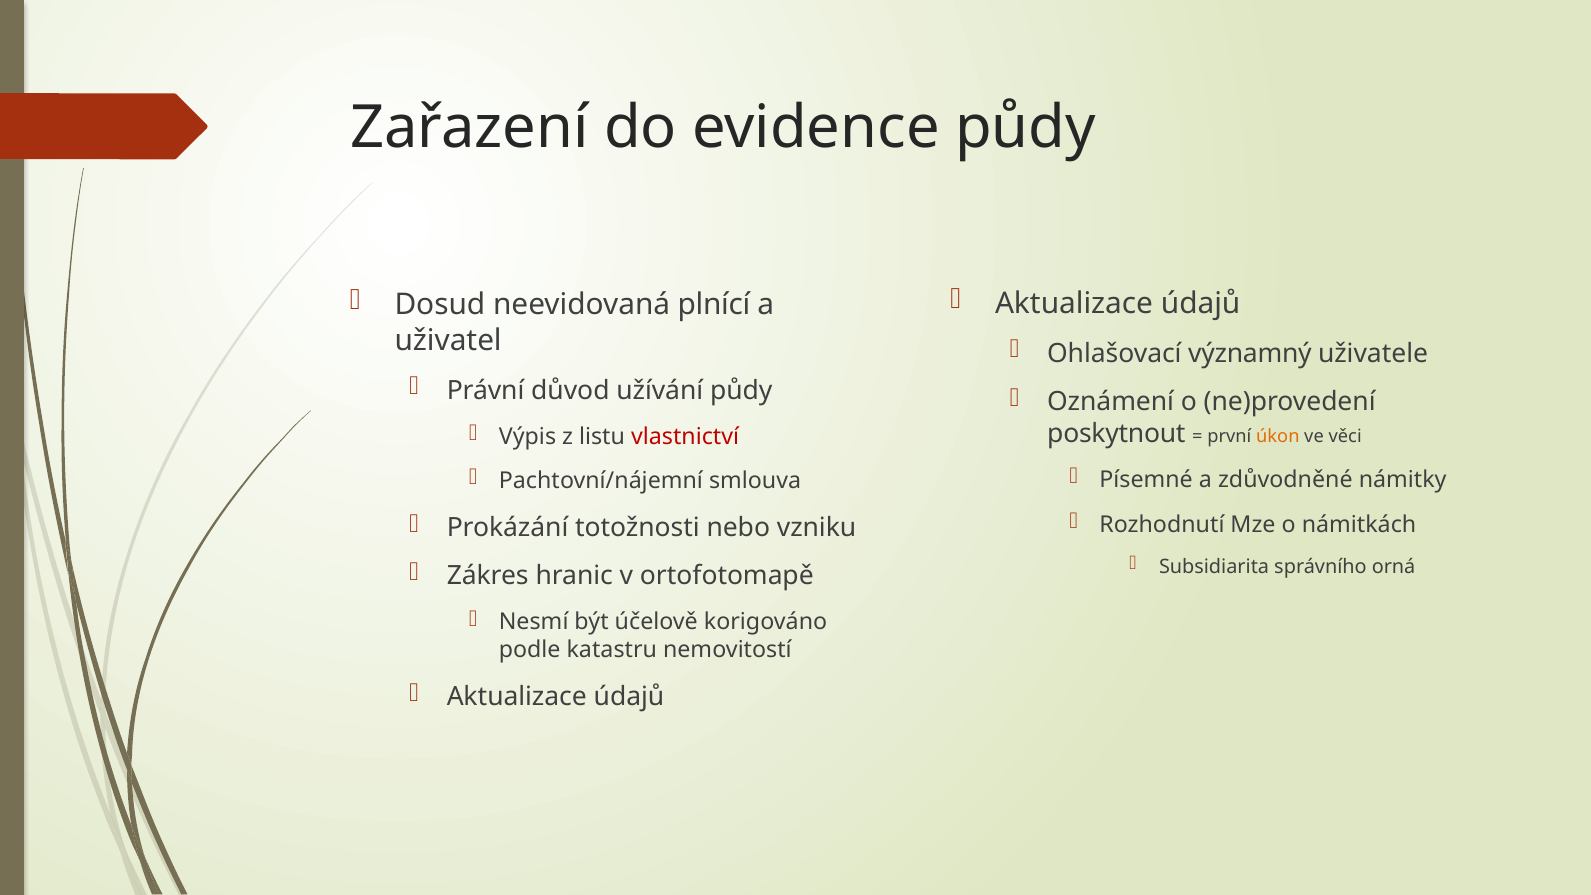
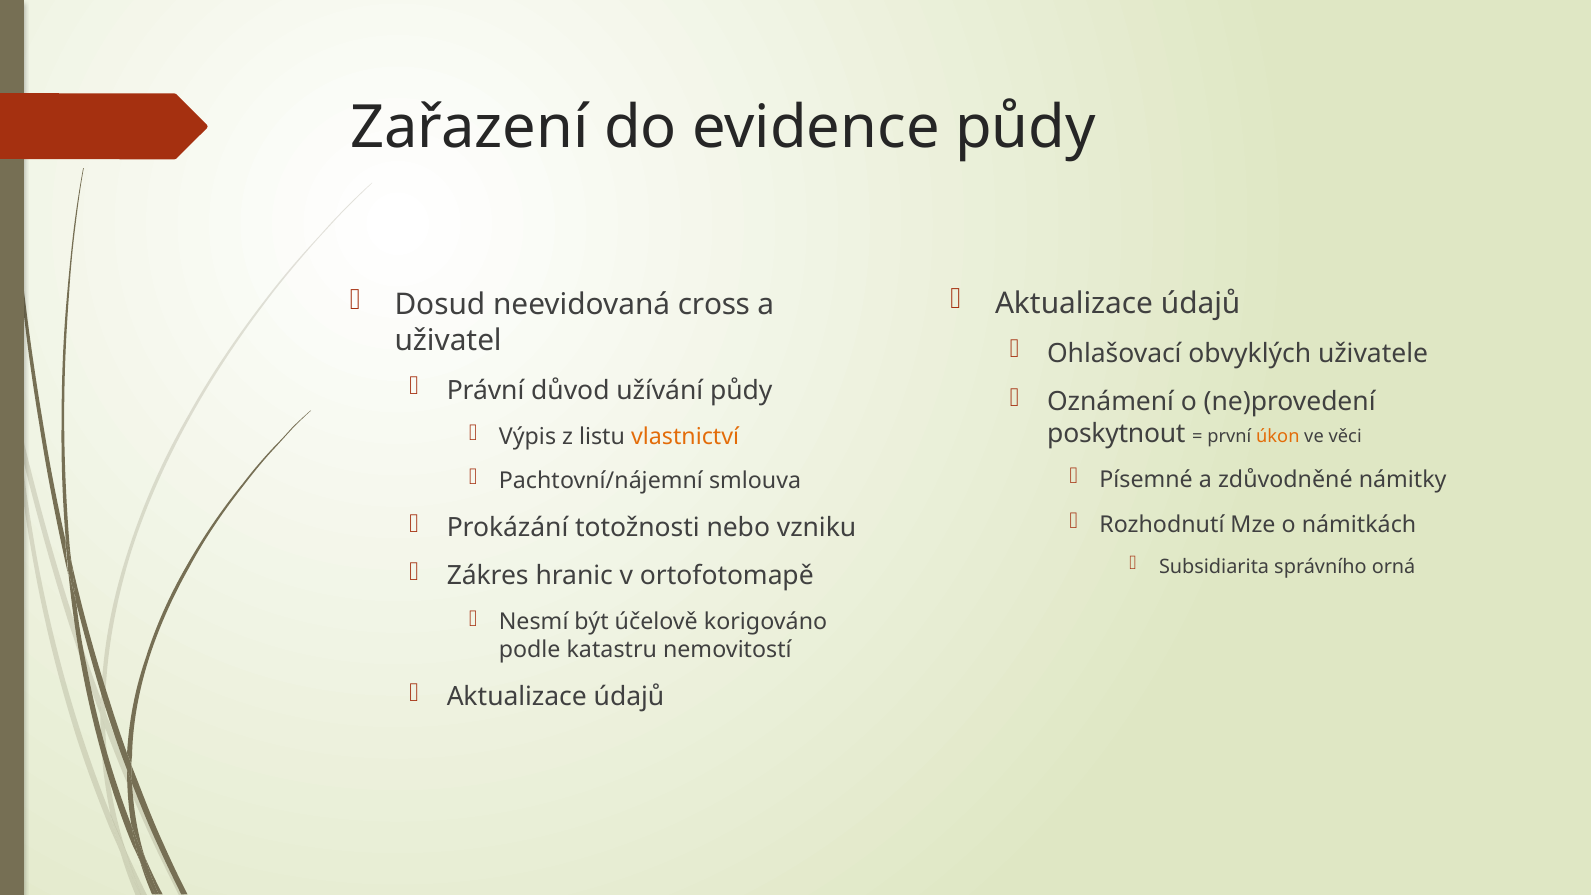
plnící: plnící -> cross (714, 304)
významný: významný -> obvyklých (1250, 354)
vlastnictví colour: red -> orange (685, 437)
